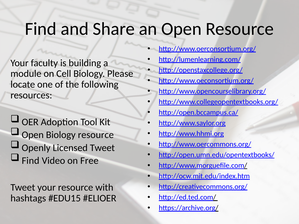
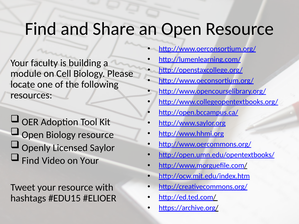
Licensed Tweet: Tweet -> Saylor (102, 148)
on Free: Free -> Your (89, 161)
